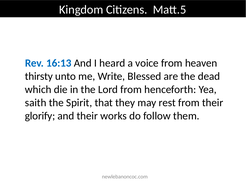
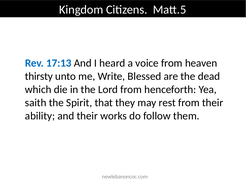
16:13: 16:13 -> 17:13 (59, 63)
glorify: glorify -> ability (40, 115)
